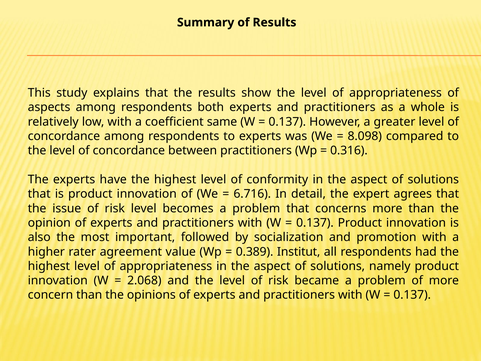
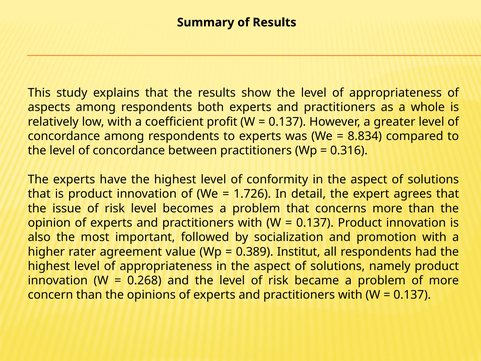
same: same -> profit (222, 122)
8.098: 8.098 -> 8.834 (365, 136)
6.716: 6.716 -> 1.726 (252, 194)
2.068: 2.068 -> 0.268 (144, 280)
